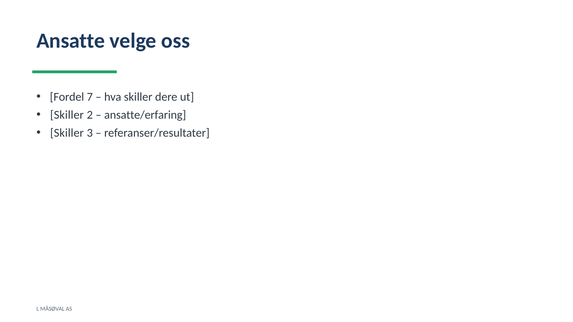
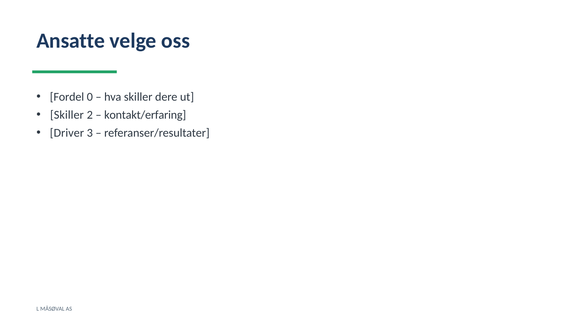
7: 7 -> 0 (90, 97)
ansatte/erfaring: ansatte/erfaring -> kontakt/erfaring (145, 115)
Skiller: Skiller -> Driver (67, 133)
